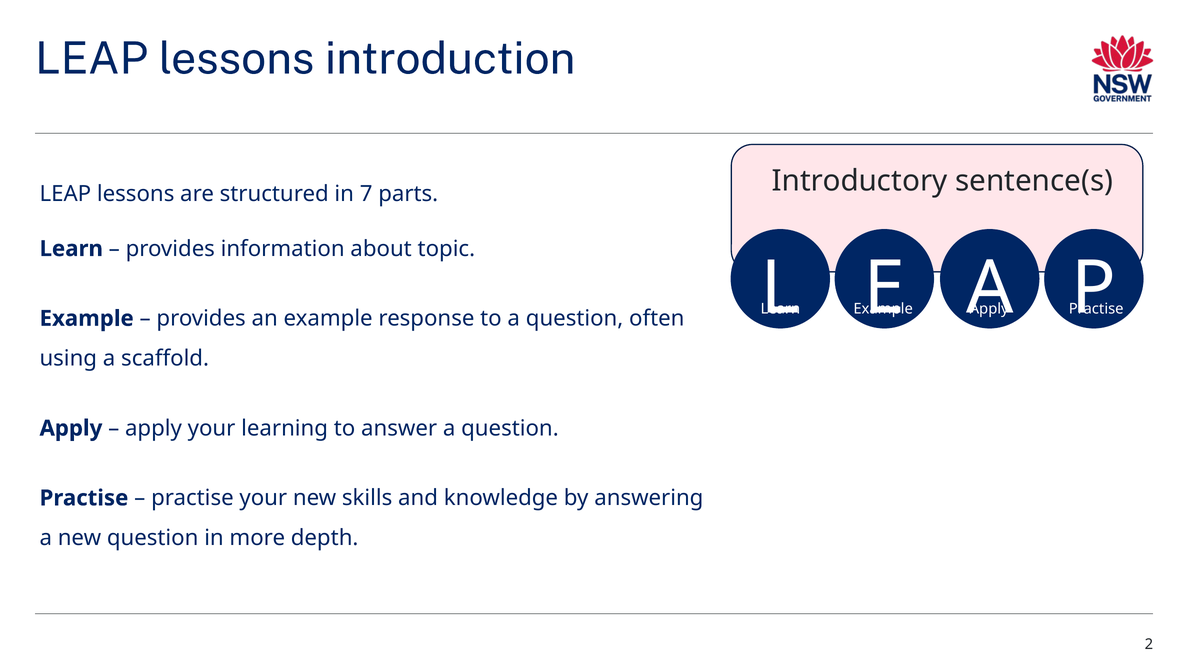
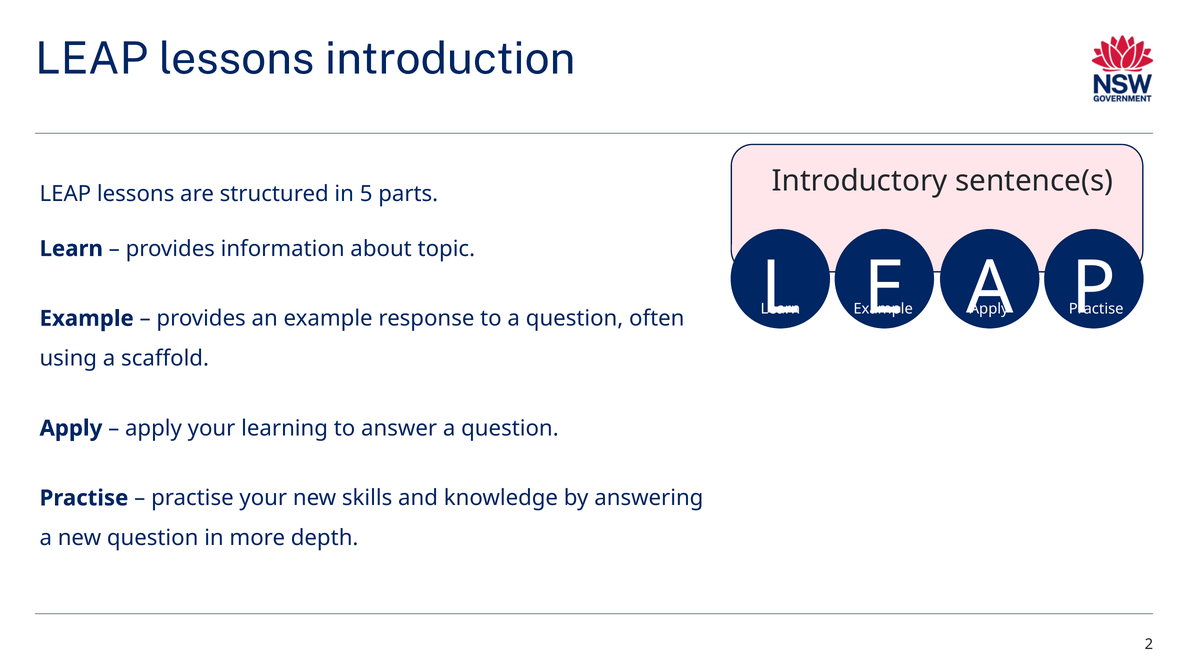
7: 7 -> 5 (366, 194)
